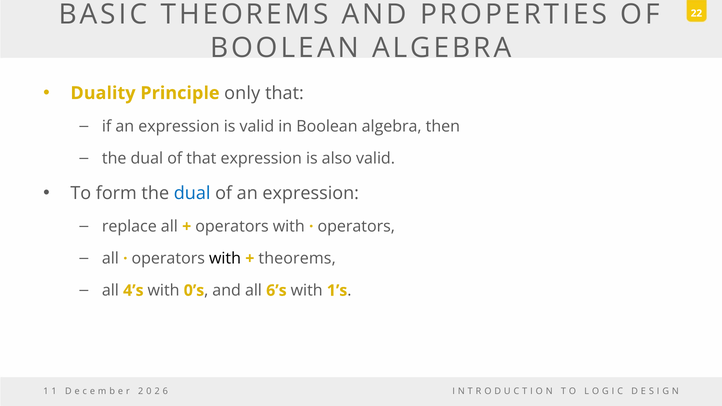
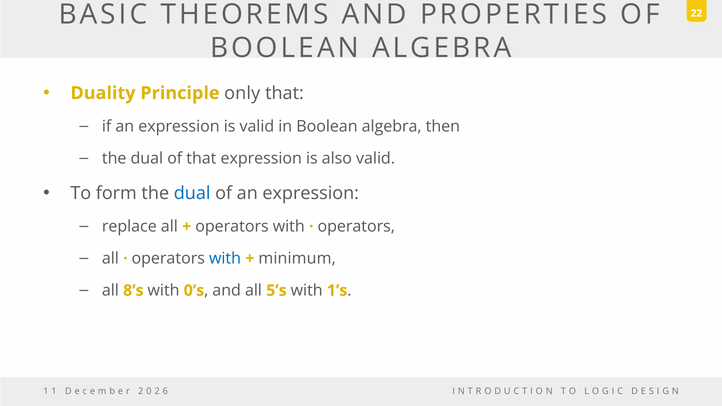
with colour: black -> blue (225, 259)
theorems: theorems -> minimum (297, 259)
4’s: 4’s -> 8’s (133, 291)
6’s: 6’s -> 5’s (276, 291)
